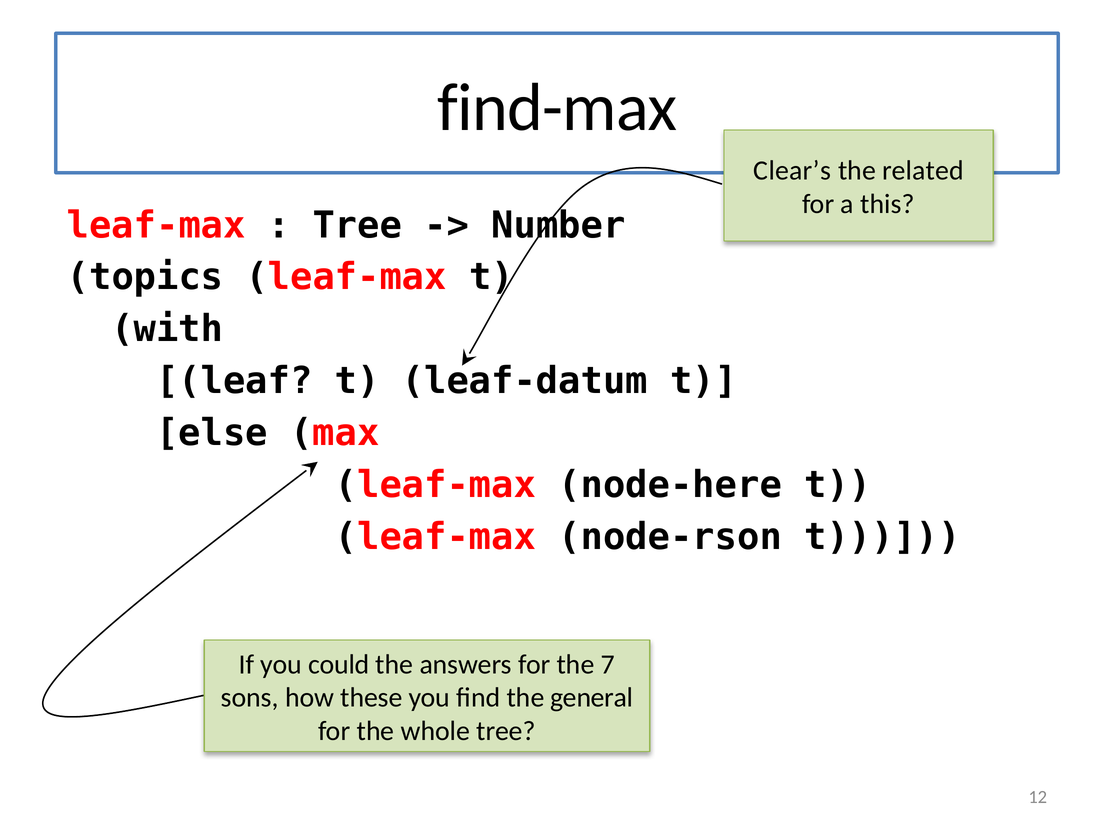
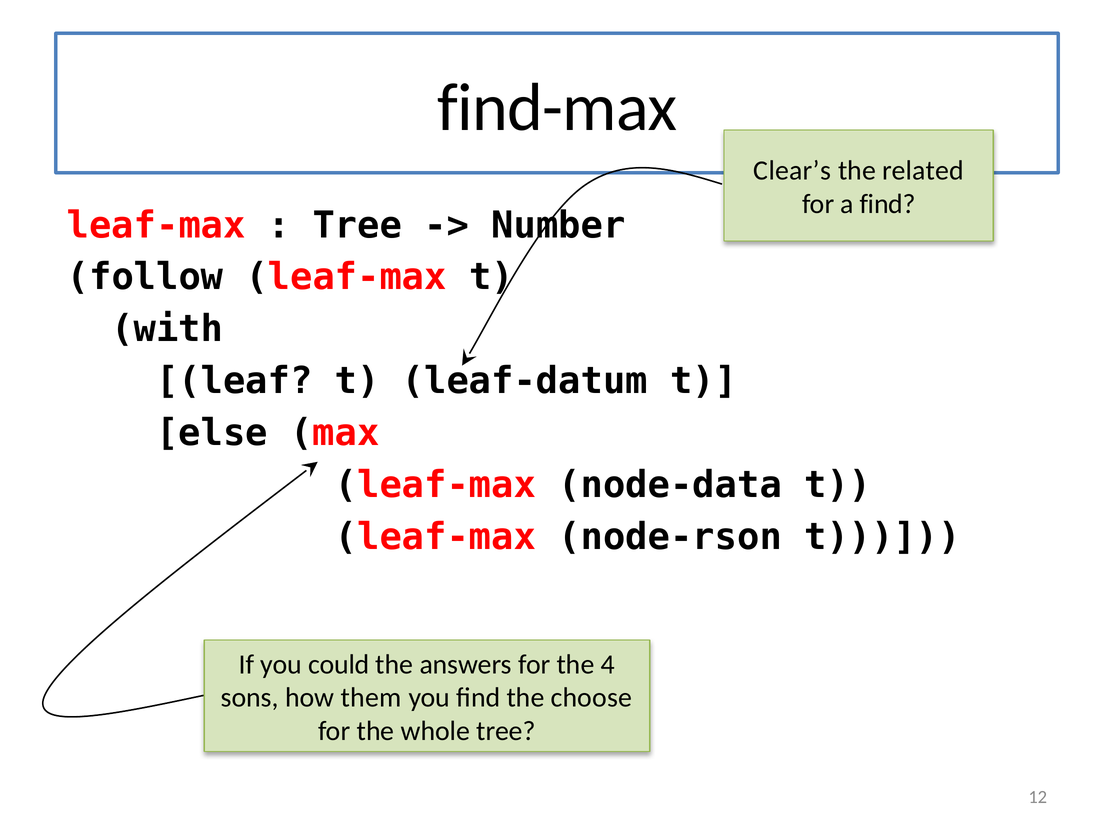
a this: this -> find (888, 204)
topics: topics -> follow (145, 277)
node-here: node-here -> node-data (670, 485)
7: 7 -> 4 (608, 665)
these: these -> them (371, 698)
general: general -> choose (591, 698)
